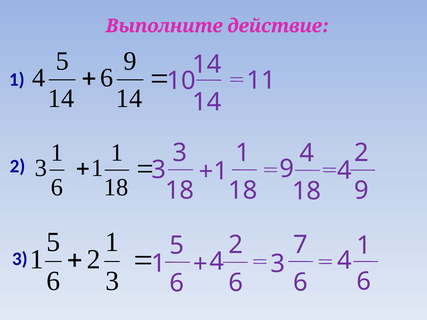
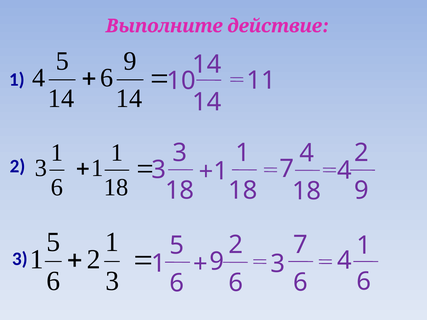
1 9: 9 -> 7 (287, 169)
4: 4 -> 9 (217, 262)
